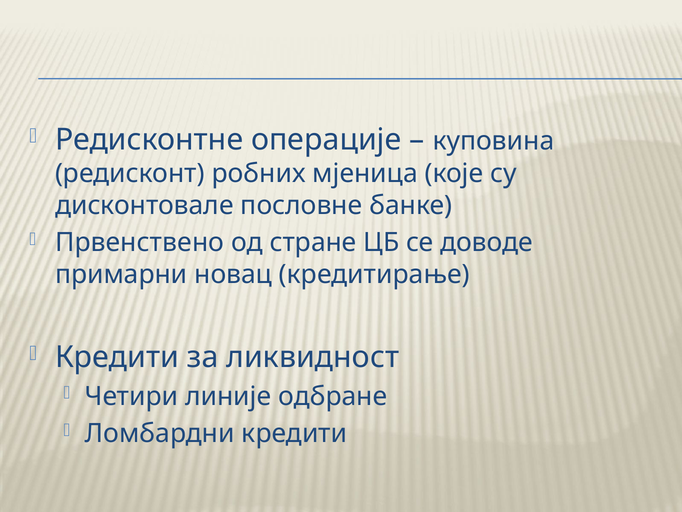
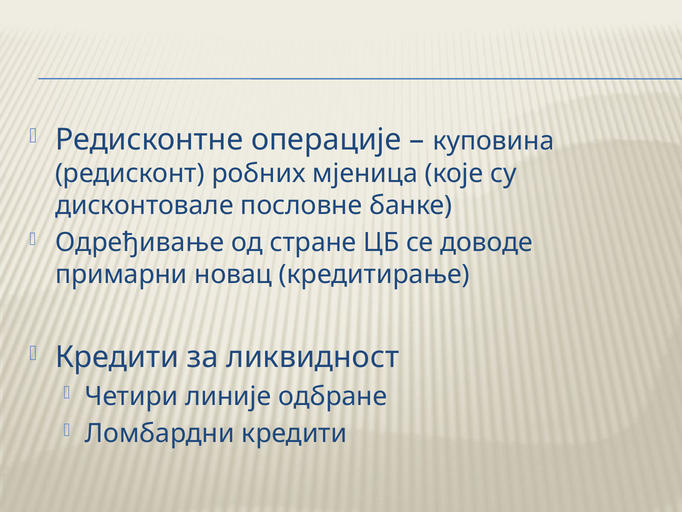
Првенствено: Првенствено -> Одређивање (140, 242)
